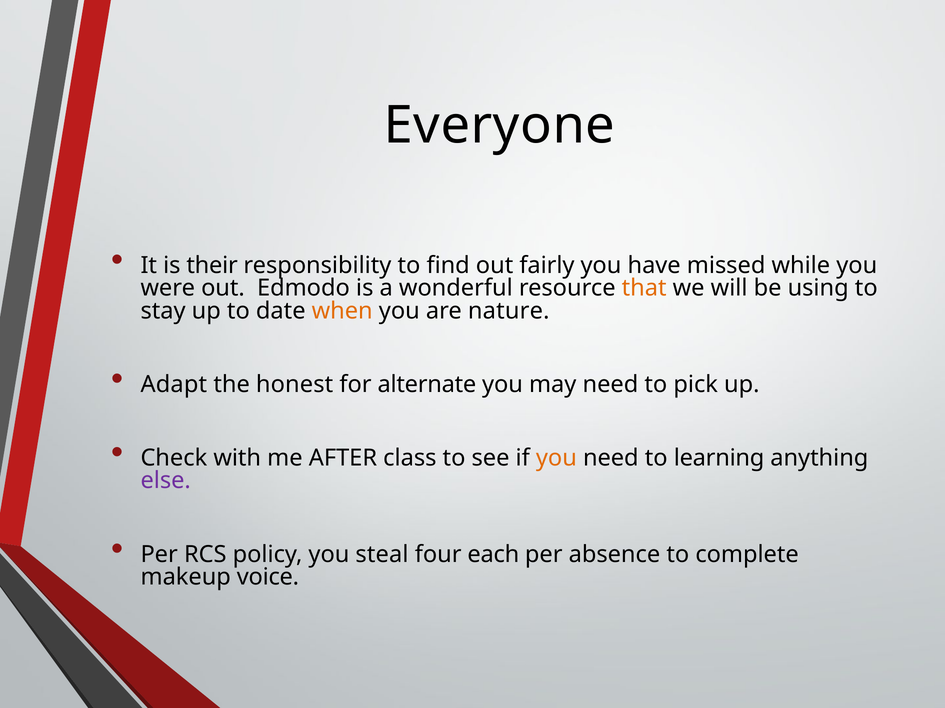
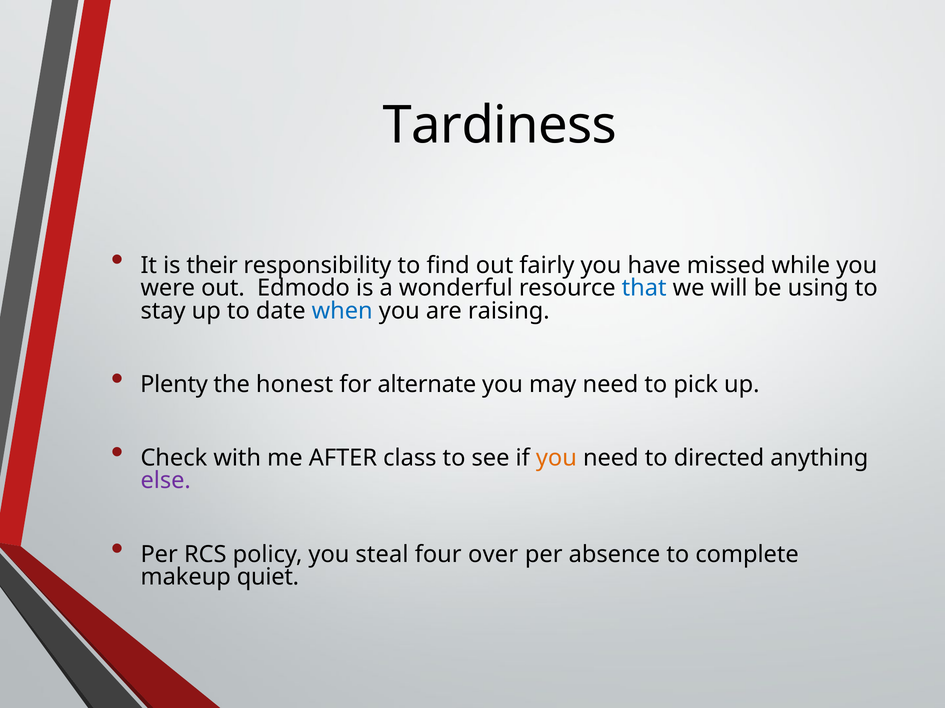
Everyone: Everyone -> Tardiness (500, 126)
that colour: orange -> blue (644, 288)
when colour: orange -> blue (342, 311)
nature: nature -> raising (509, 311)
Adapt: Adapt -> Plenty (174, 385)
learning: learning -> directed (719, 458)
each: each -> over (493, 555)
voice: voice -> quiet (268, 578)
